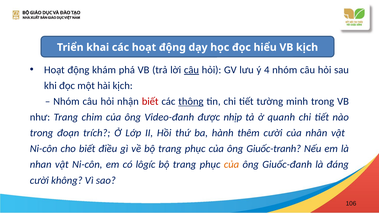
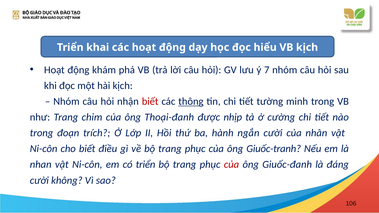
câu underline: present -> none (191, 70)
4: 4 -> 7 (267, 70)
Video-đanh: Video-đanh -> Thoại-đanh (169, 117)
quanh: quanh -> cường (281, 117)
thêm: thêm -> ngắn (248, 133)
có lôgíc: lôgíc -> triển (146, 165)
của colour: orange -> red (231, 165)
